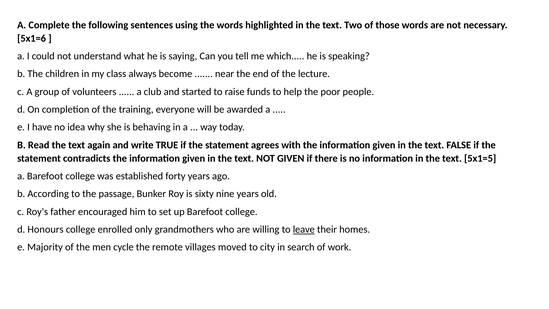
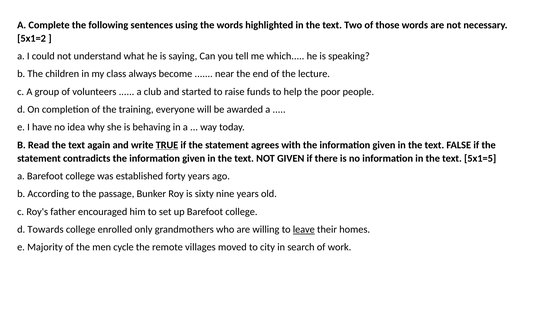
5x1=6: 5x1=6 -> 5x1=2 (32, 38)
TRUE underline: none -> present (167, 145)
Honours: Honours -> Towards (46, 229)
